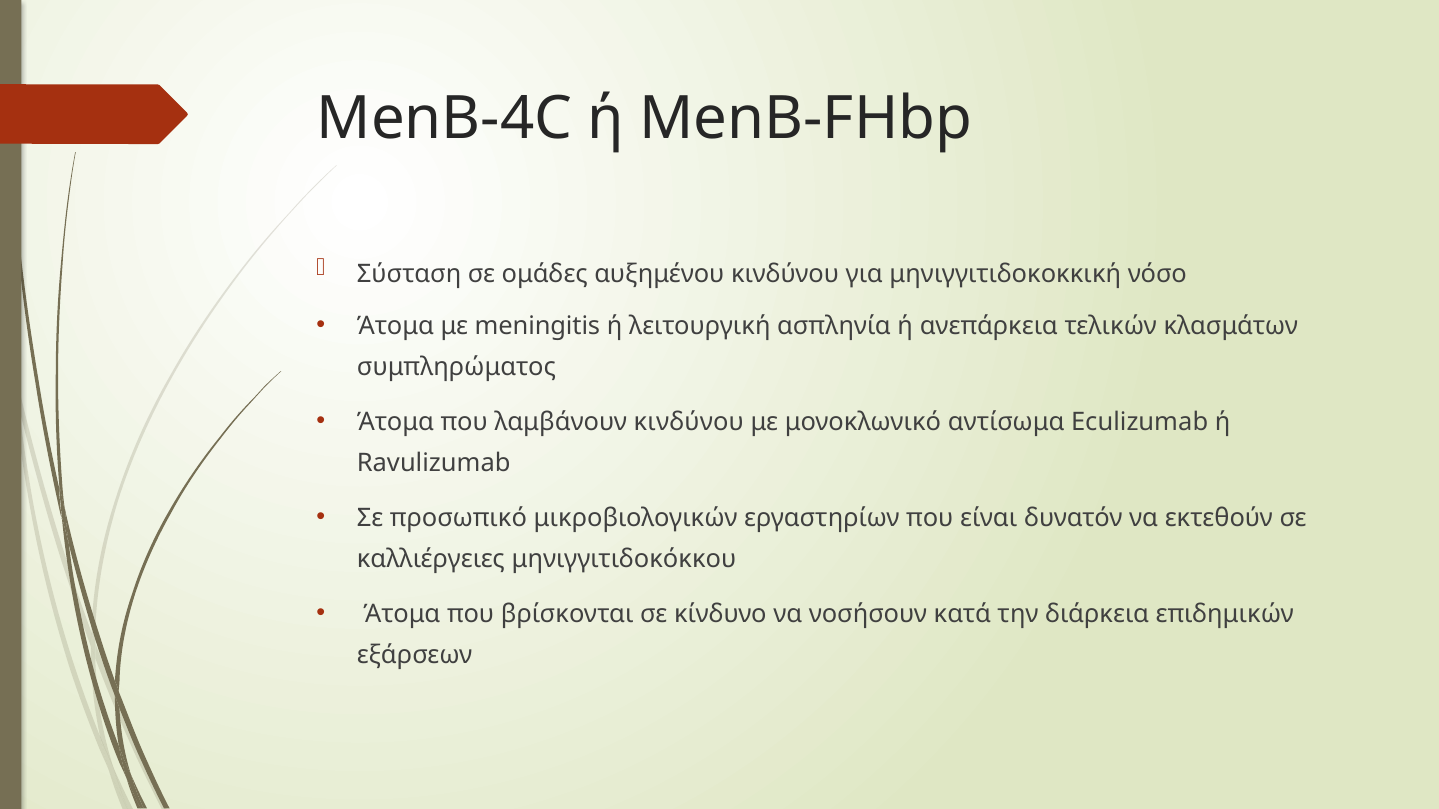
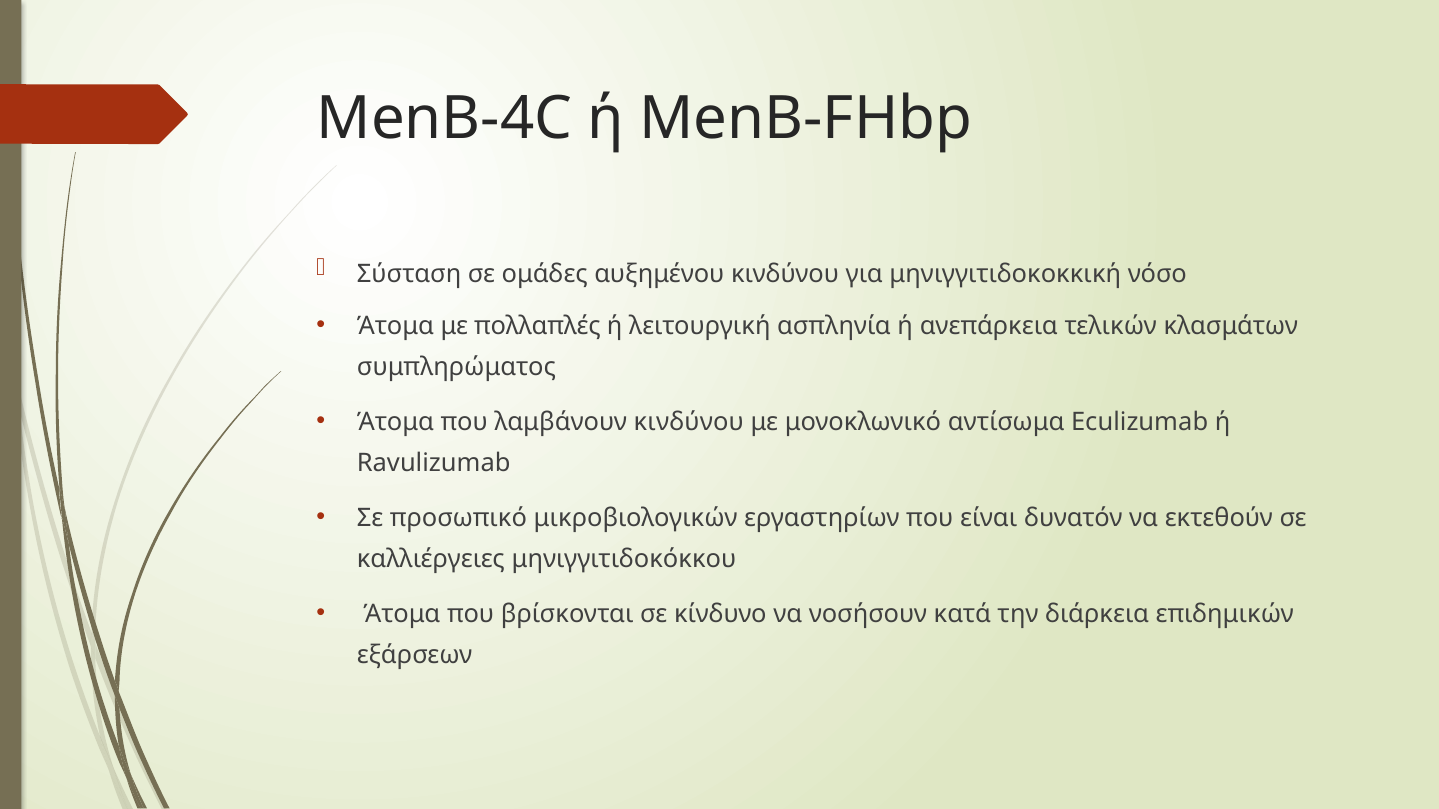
meningitis: meningitis -> πολλαπλές (538, 326)
